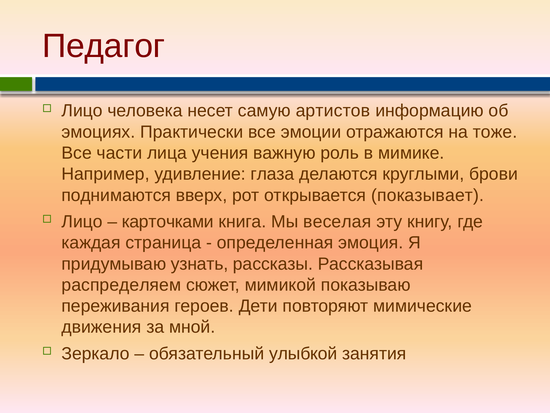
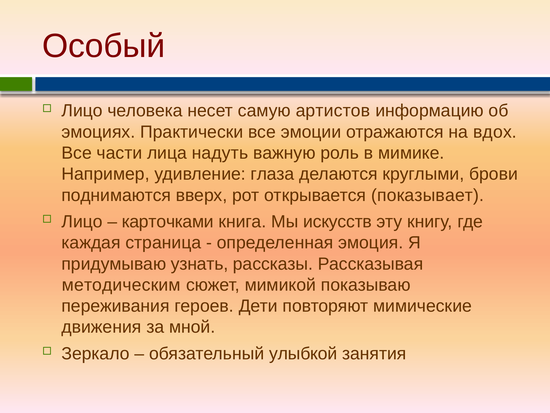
Педагог: Педагог -> Особый (104, 46)
тоже: тоже -> вдох (495, 132)
учения: учения -> надуть (220, 153)
веселая: веселая -> искусств (338, 221)
распределяем: распределяем -> методическим (121, 285)
